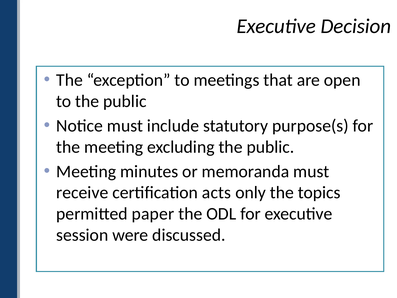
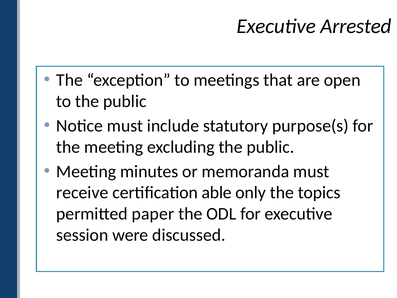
Decision: Decision -> Arrested (356, 26)
acts: acts -> able (217, 192)
